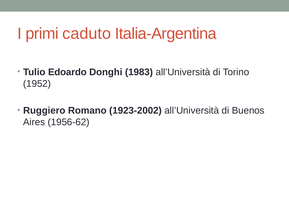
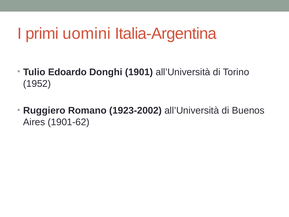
caduto: caduto -> uomini (87, 34)
1983: 1983 -> 1901 (139, 72)
1956-62: 1956-62 -> 1901-62 (69, 122)
